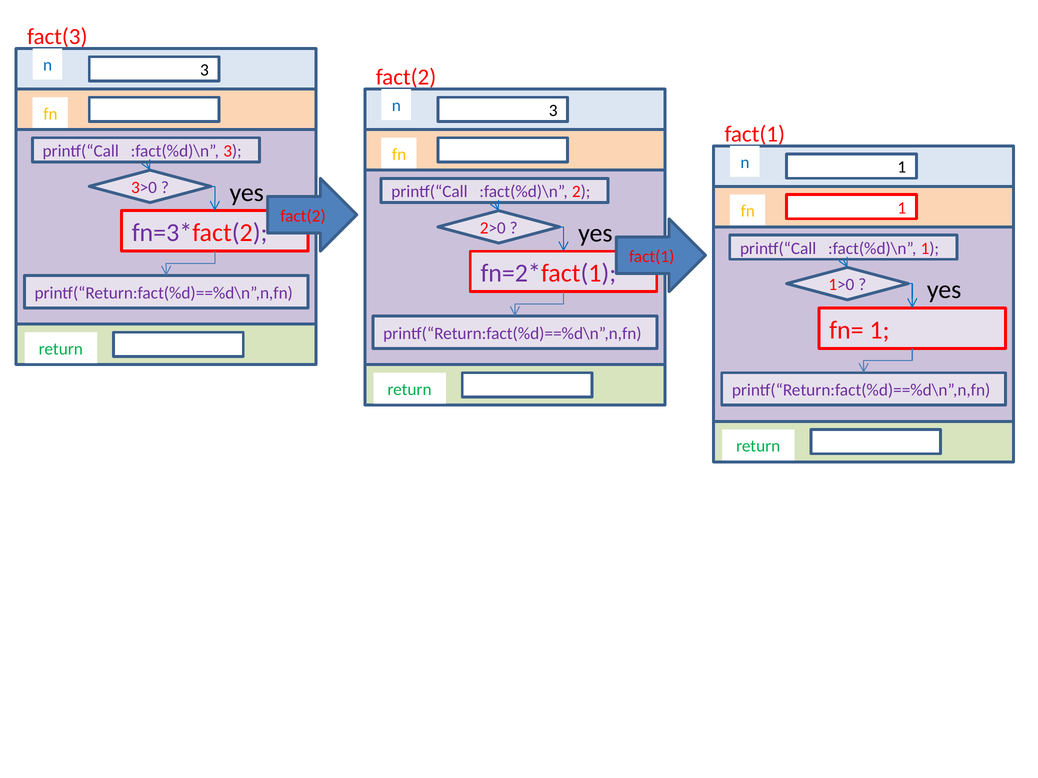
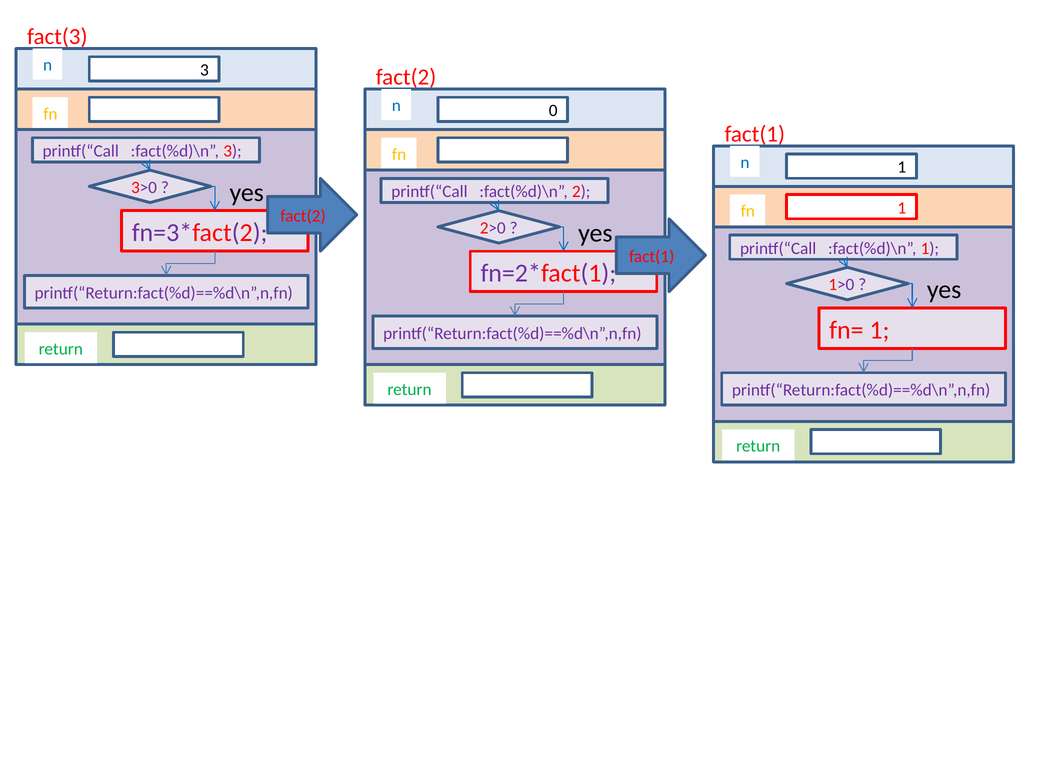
3: 3 -> 0 (553, 111)
